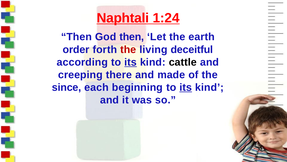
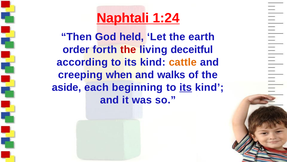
God then: then -> held (132, 37)
its underline: present -> none (131, 62)
cattle colour: black -> orange (183, 62)
there: there -> when (119, 75)
made: made -> walks (171, 75)
since: since -> aside (67, 87)
